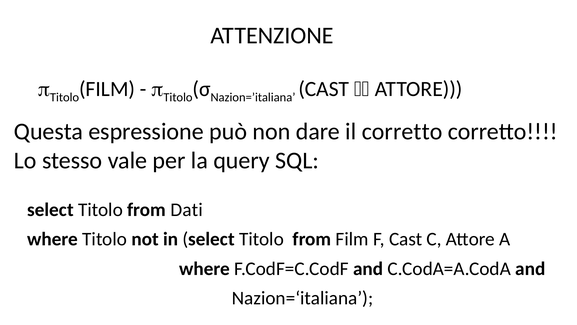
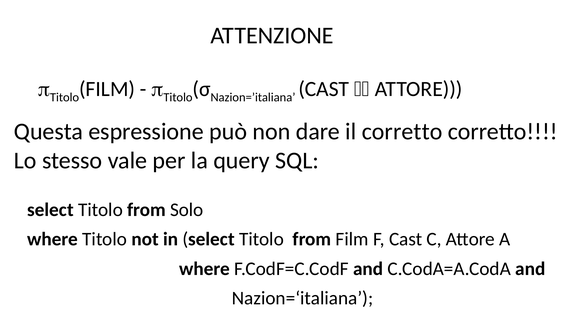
Dati: Dati -> Solo (187, 209)
